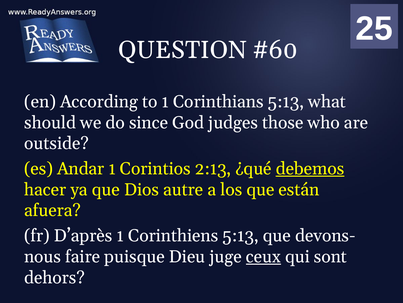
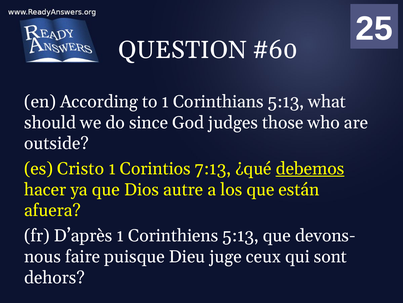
Andar: Andar -> Cristo (81, 168)
2:13: 2:13 -> 7:13 (213, 168)
ceux underline: present -> none (263, 256)
